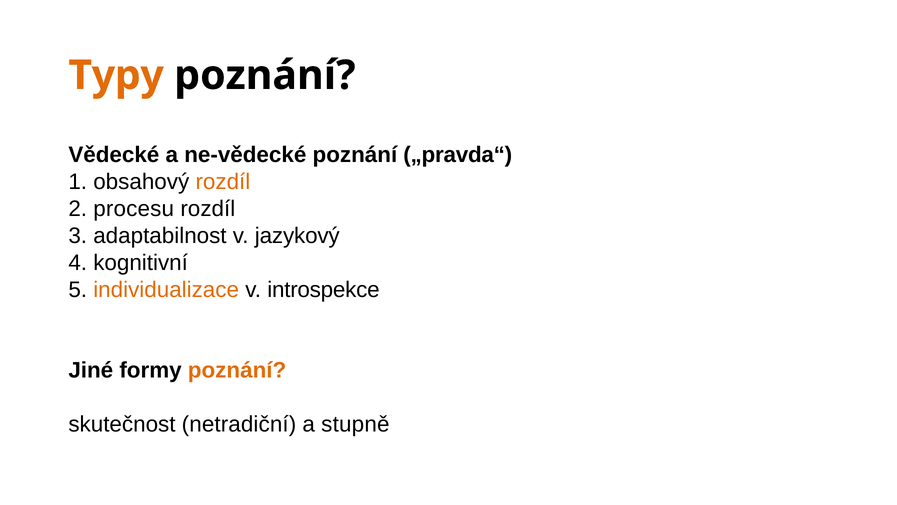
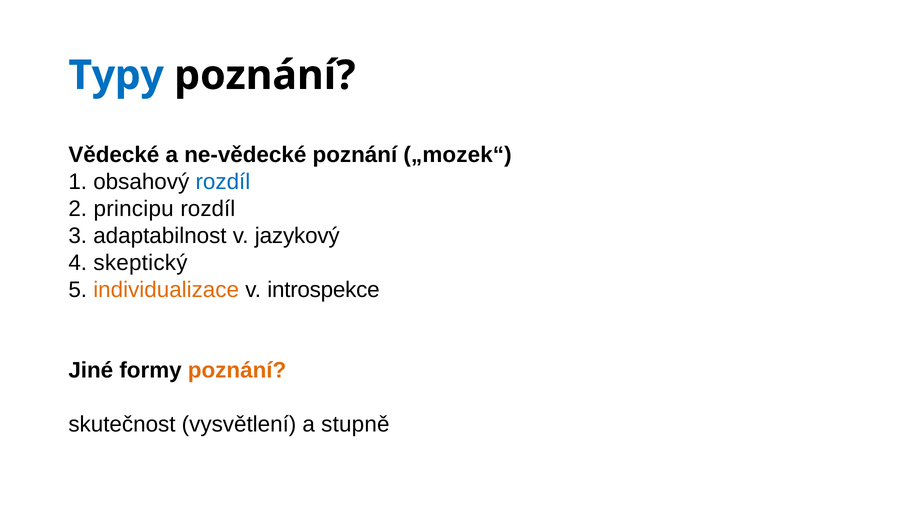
Typy colour: orange -> blue (116, 75)
„pravda“: „pravda“ -> „mozek“ (458, 155)
rozdíl colour: orange -> blue (223, 182)
procesu: procesu -> principu (134, 209)
kognitivní: kognitivní -> skeptický (140, 263)
netradiční: netradiční -> vysvětlení (239, 424)
